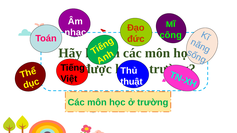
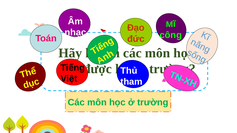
thuật: thuật -> tham (131, 82)
